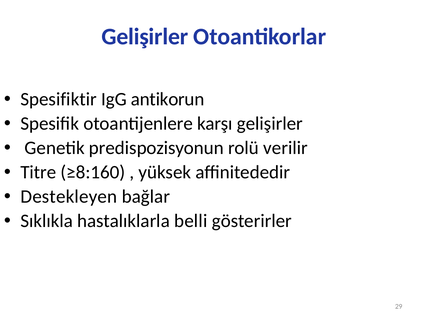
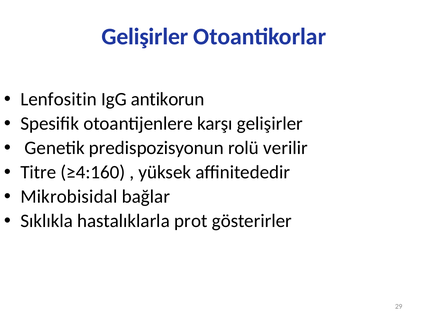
Spesifiktir: Spesifiktir -> Lenfositin (59, 99)
≥8:160: ≥8:160 -> ≥4:160 (93, 172)
Destekleyen: Destekleyen -> Mikrobisidal (69, 197)
belli: belli -> prot (191, 221)
